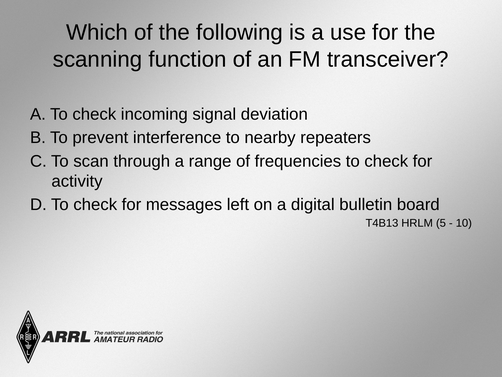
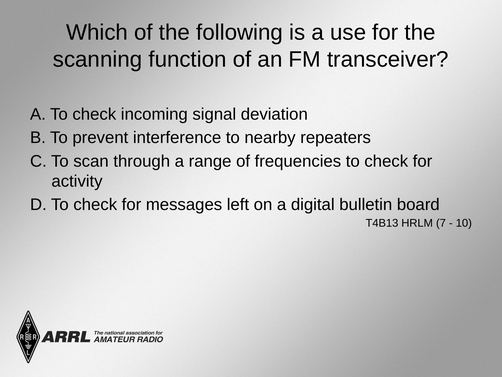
5: 5 -> 7 (441, 223)
